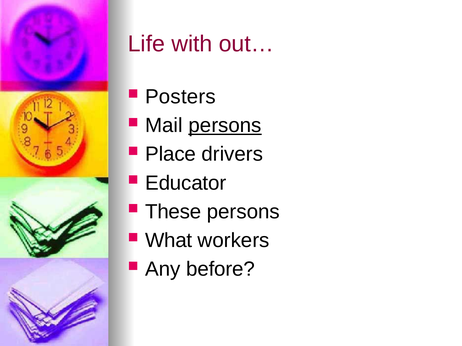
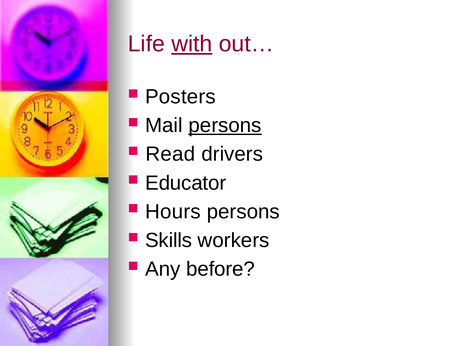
with underline: none -> present (192, 44)
Place: Place -> Read (170, 154)
These: These -> Hours (173, 212)
What: What -> Skills (169, 241)
